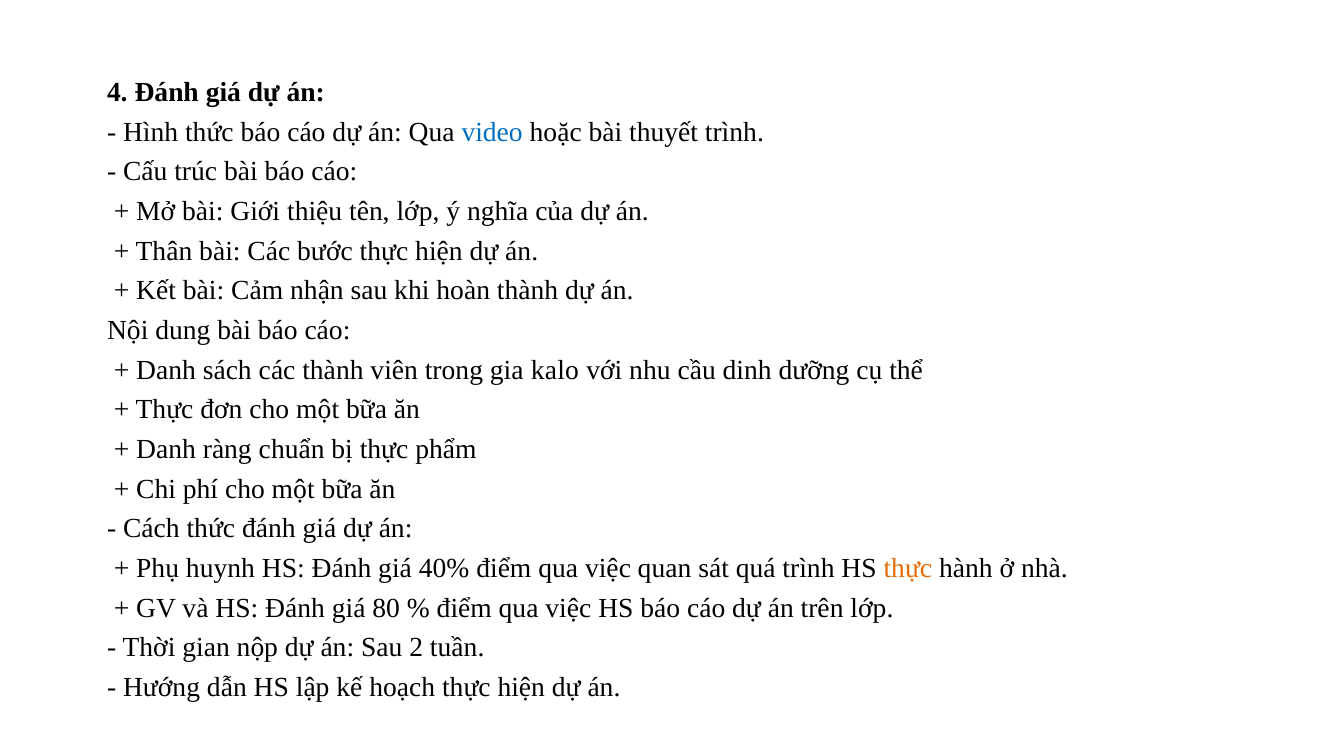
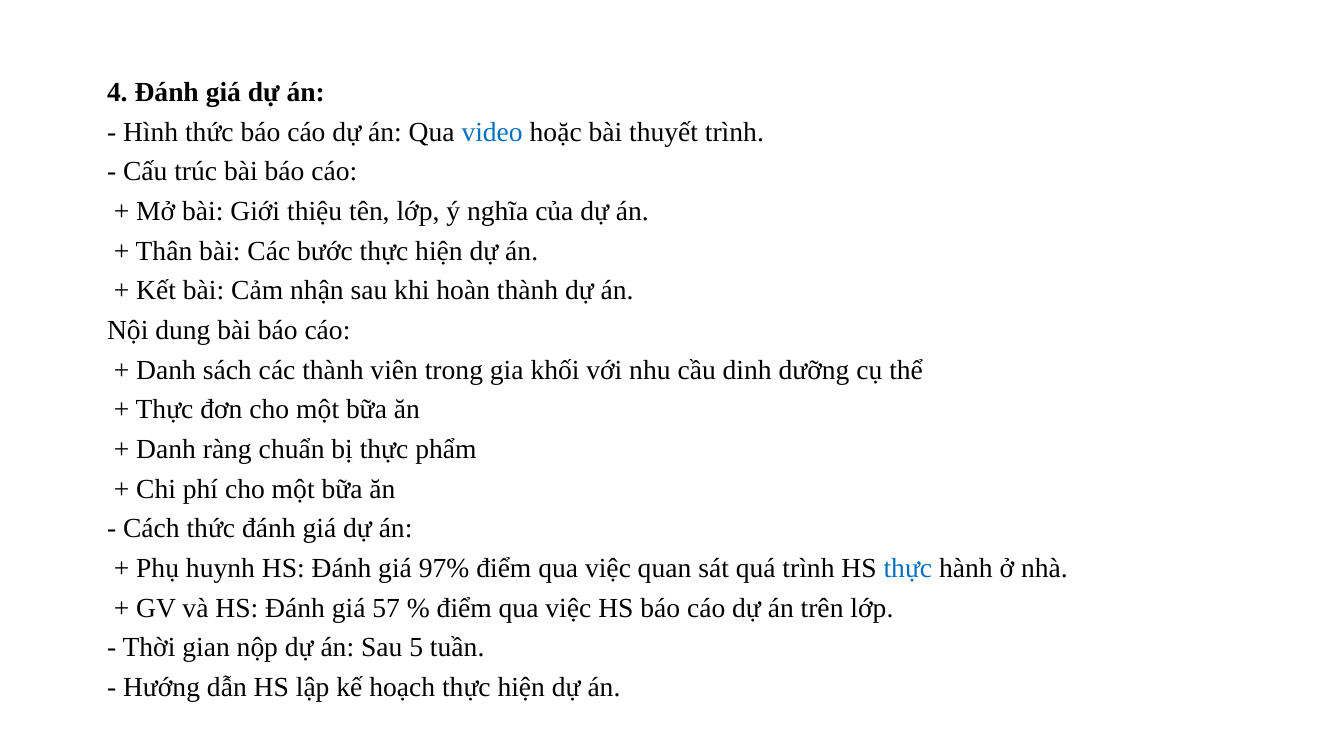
kalo: kalo -> khối (555, 370)
40%: 40% -> 97% (444, 568)
thực colour: orange -> blue (908, 568)
80: 80 -> 57 (386, 608)
2: 2 -> 5 (416, 647)
